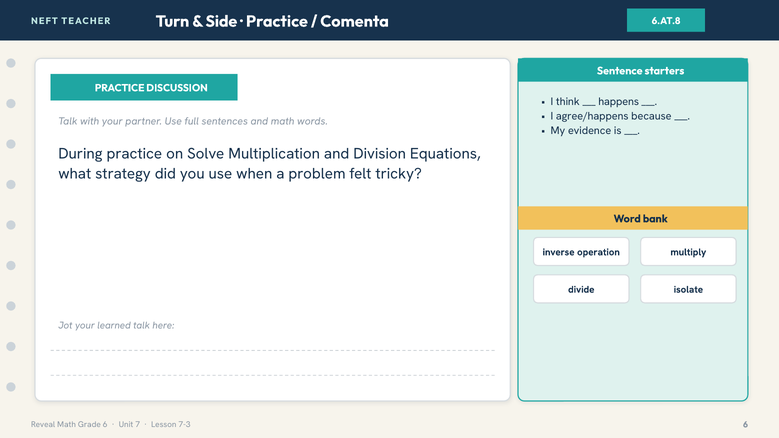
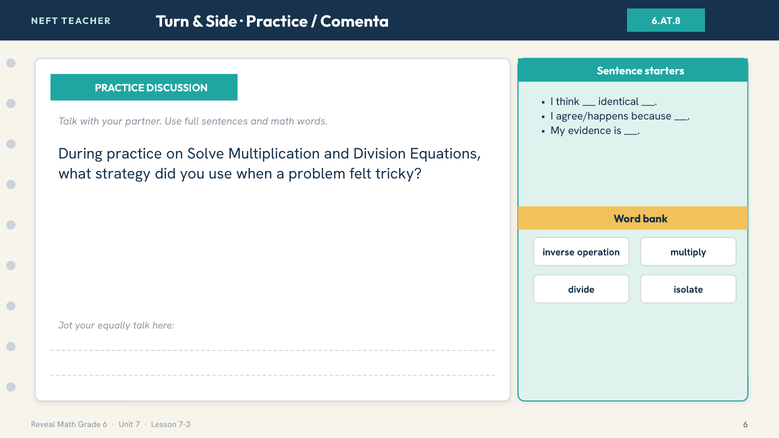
happens: happens -> identical (619, 102)
learned: learned -> equally (114, 326)
